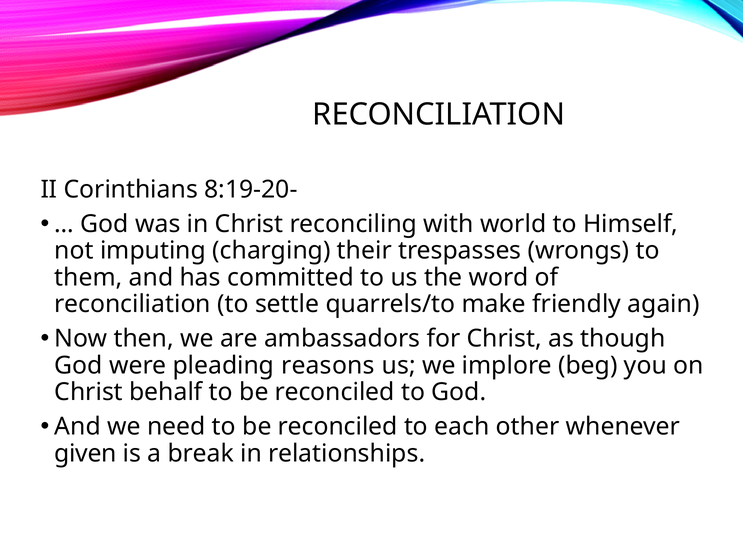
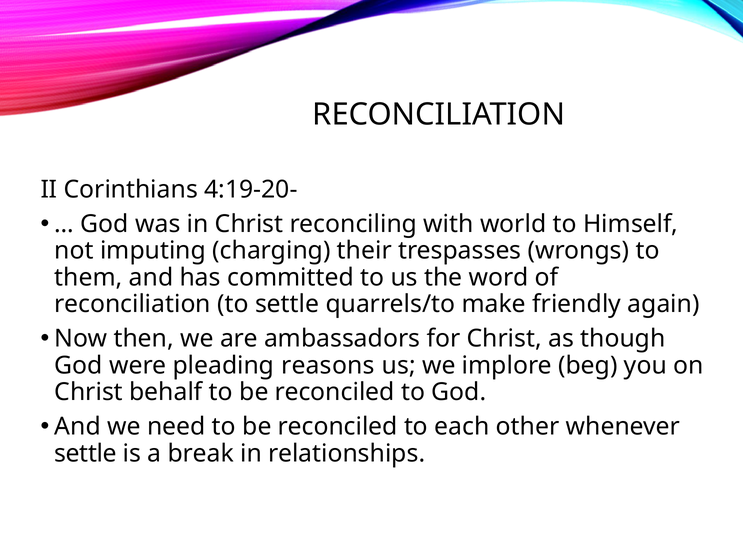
8:19-20-: 8:19-20- -> 4:19-20- (251, 190)
given: given -> settle (86, 454)
